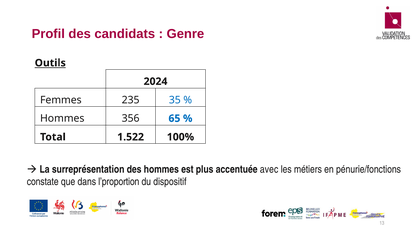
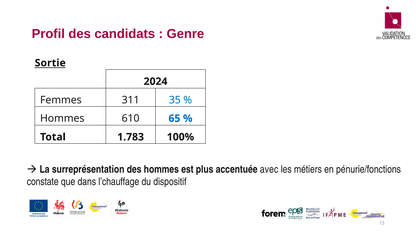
Outils: Outils -> Sortie (50, 63)
235: 235 -> 311 (131, 100)
356: 356 -> 610 (131, 118)
1.522: 1.522 -> 1.783 (131, 137)
l’proportion: l’proportion -> l’chauffage (119, 182)
